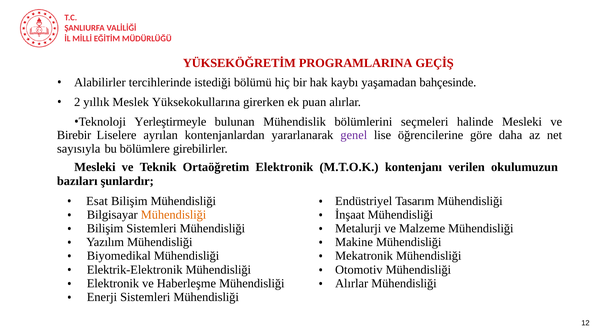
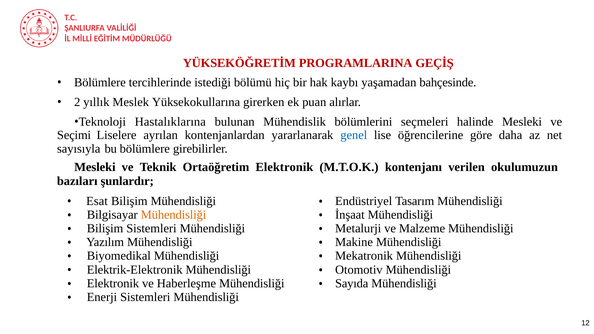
Alabilirler: Alabilirler -> Bölümlere (100, 83)
Yerleştirmeyle: Yerleştirmeyle -> Hastalıklarına (170, 122)
Birebir: Birebir -> Seçimi (74, 135)
genel colour: purple -> blue (354, 135)
Alırlar: Alırlar -> Sayıda (352, 284)
